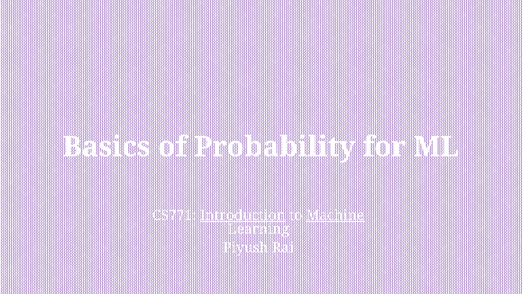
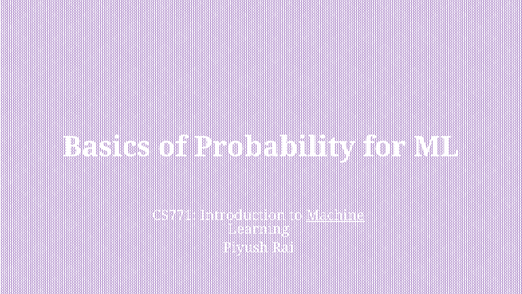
Introduction underline: present -> none (243, 215)
